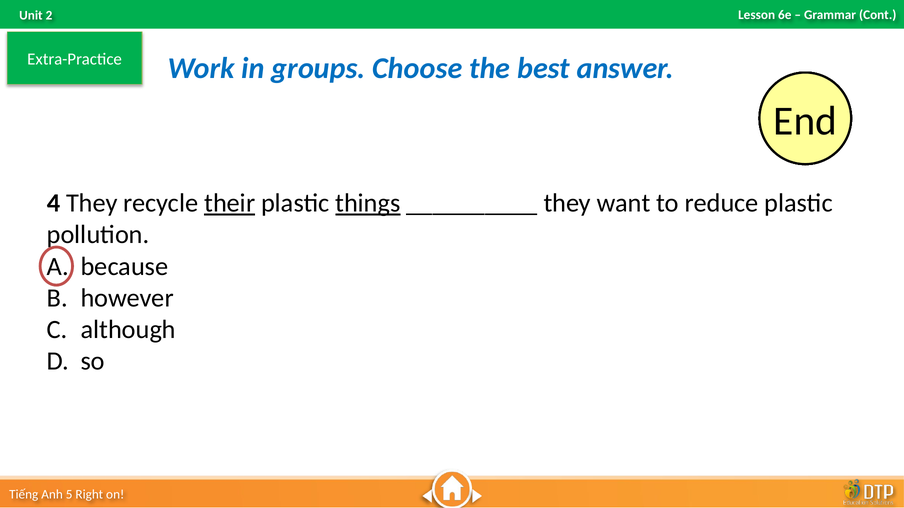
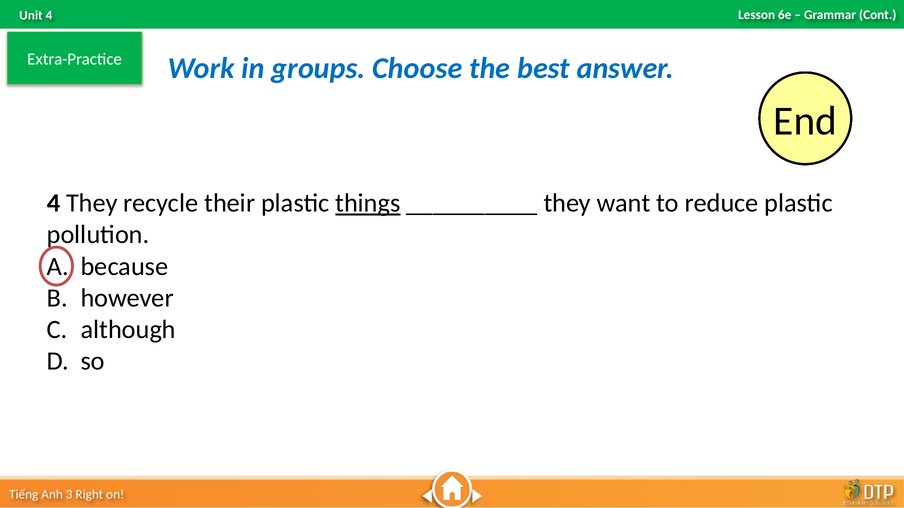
2: 2 -> 4 (49, 15)
their underline: present -> none (230, 203)
5: 5 -> 3 (69, 495)
